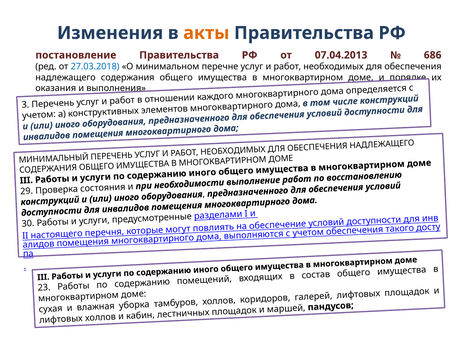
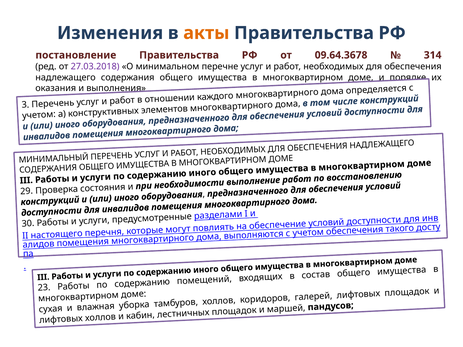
07.04.2013: 07.04.2013 -> 09.64.3678 (341, 55)
686: 686 -> 314 (433, 55)
27.03.2018 colour: blue -> purple (95, 67)
